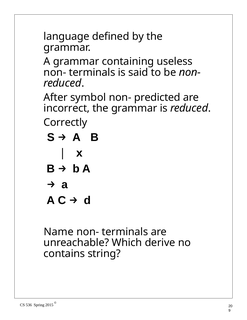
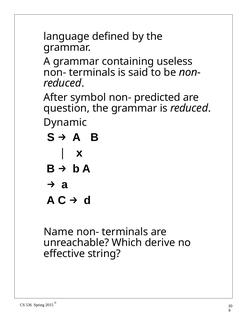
incorrect: incorrect -> question (67, 108)
Correctly: Correctly -> Dynamic (65, 122)
contains: contains -> effective (64, 253)
